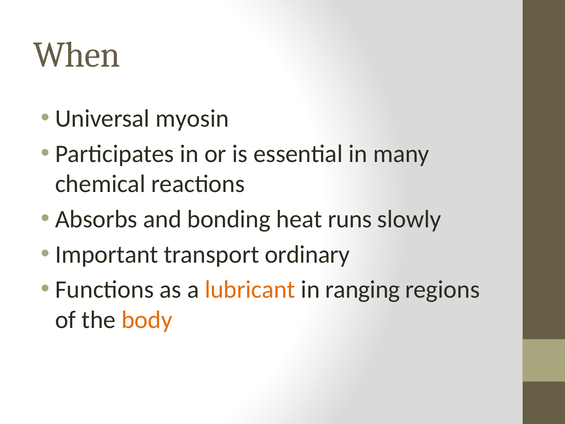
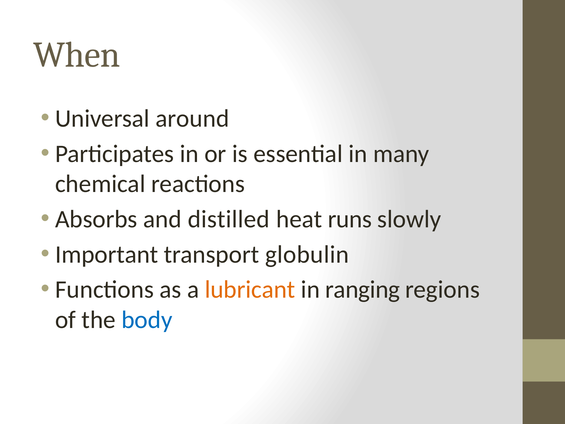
myosin: myosin -> around (192, 119)
bonding: bonding -> distilled (229, 219)
ordinary: ordinary -> globulin (307, 254)
body colour: orange -> blue (147, 320)
